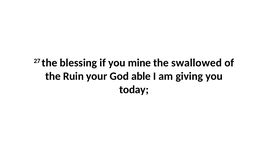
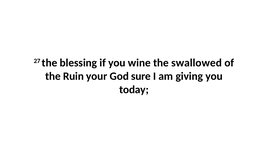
mine: mine -> wine (139, 63)
able: able -> sure (141, 76)
